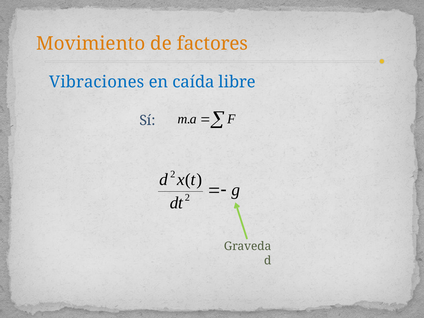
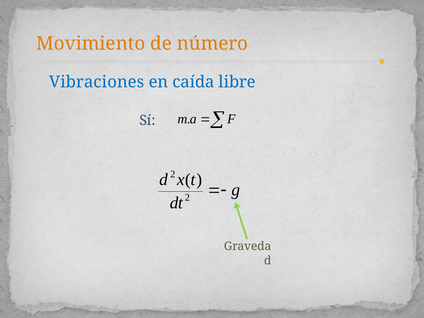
factores: factores -> número (213, 43)
